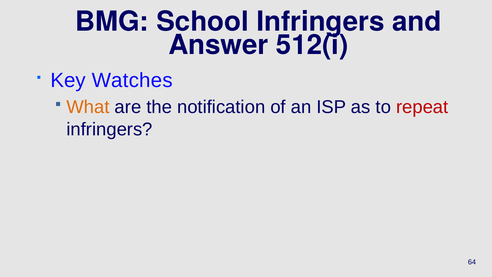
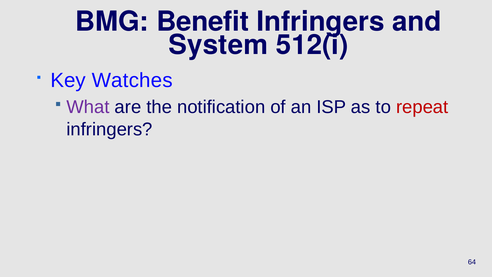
School: School -> Benefit (203, 22)
Answer: Answer -> System (218, 45)
What colour: orange -> purple (88, 107)
